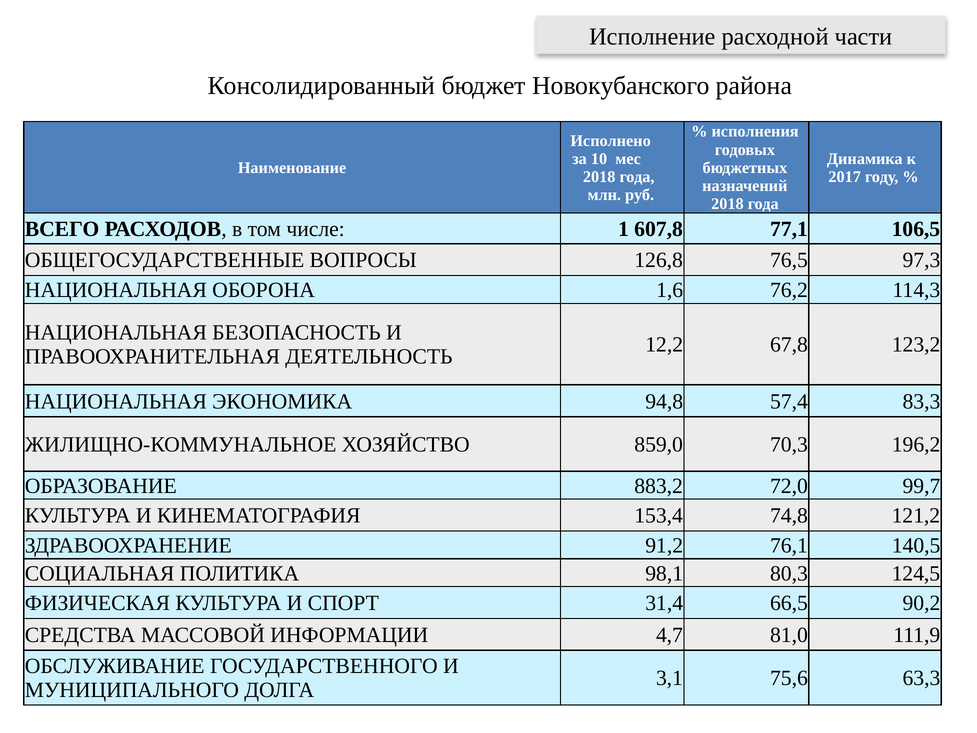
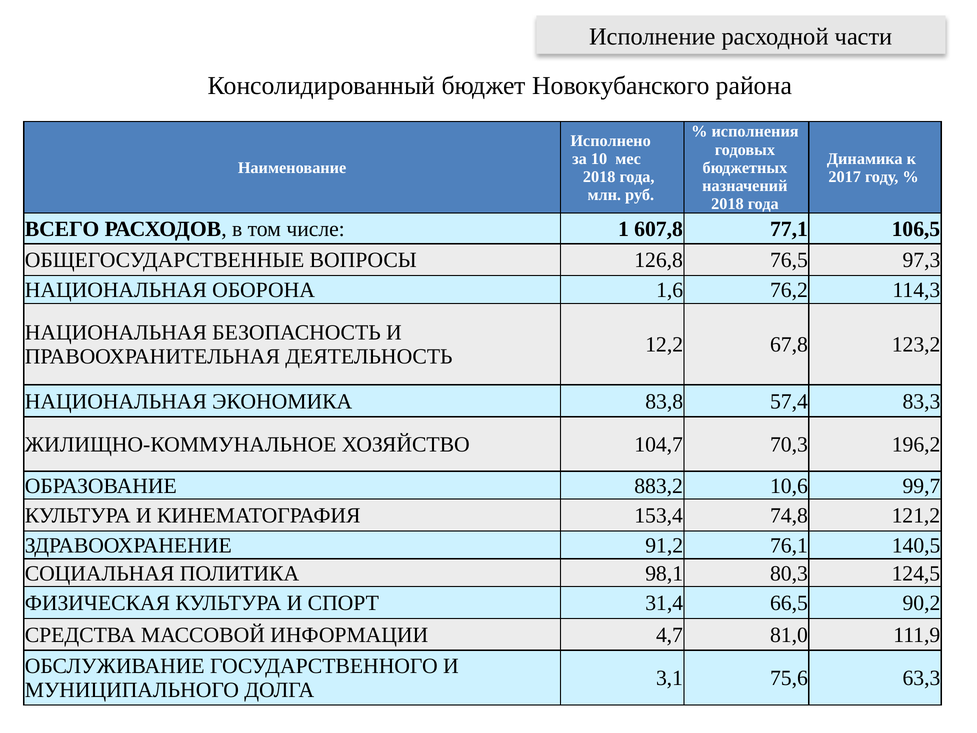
94,8: 94,8 -> 83,8 (664, 401)
859,0: 859,0 -> 104,7 (659, 444)
72,0: 72,0 -> 10,6 (789, 486)
